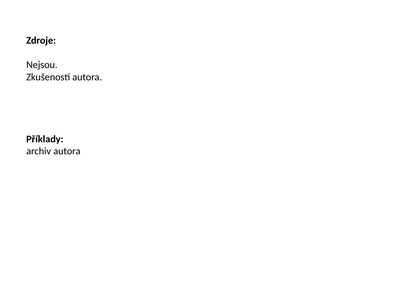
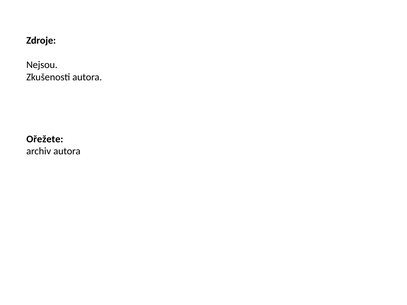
Příklady: Příklady -> Ořežete (45, 139)
